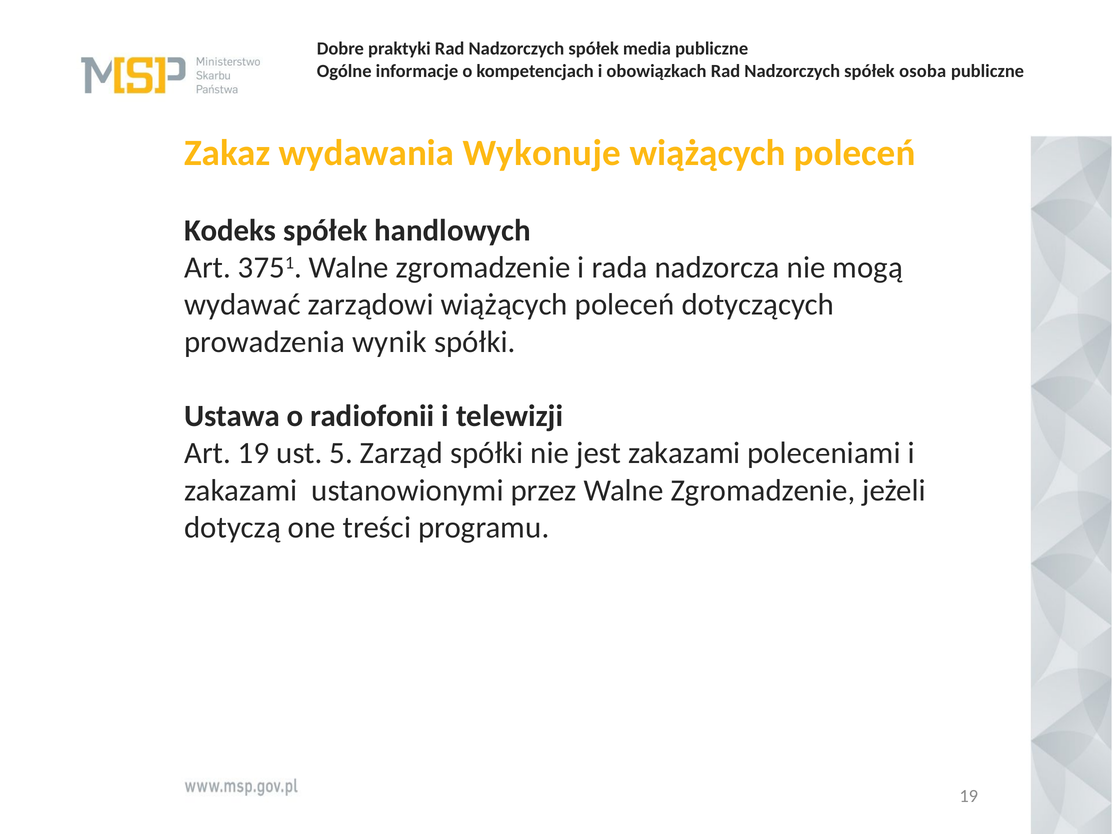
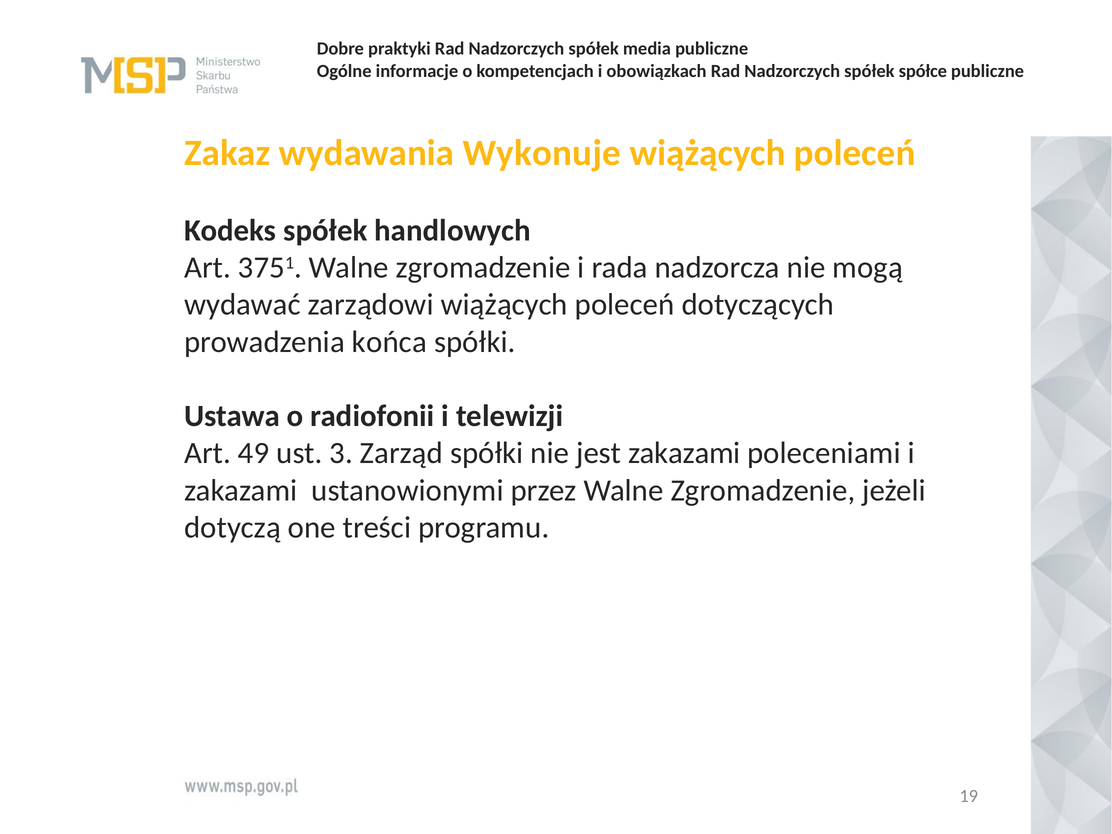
osoba: osoba -> spółce (923, 71)
wynik: wynik -> końca (389, 342)
Art 19: 19 -> 49 (254, 453)
5: 5 -> 3 (341, 453)
